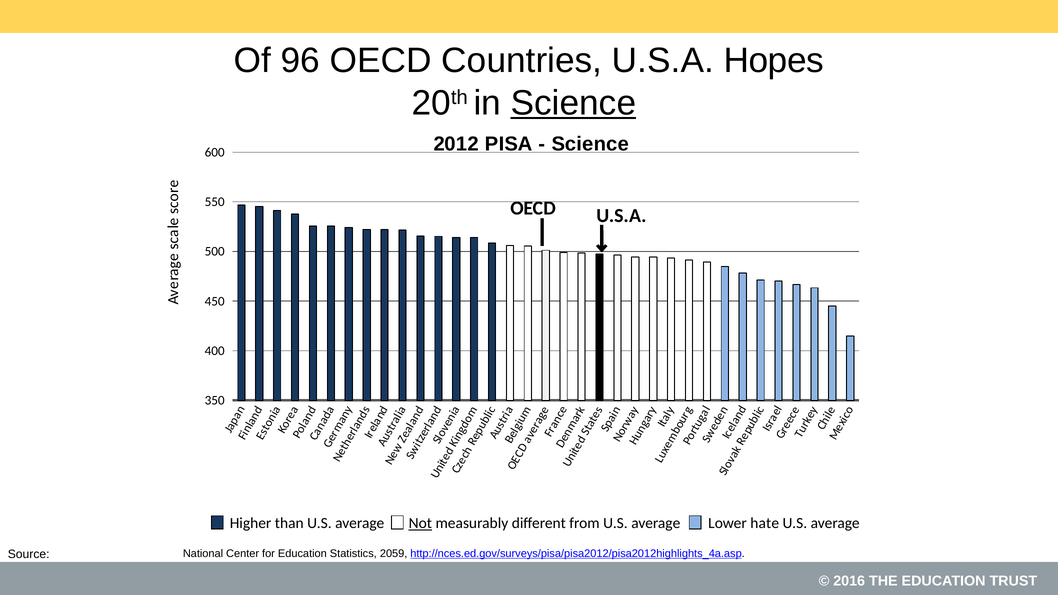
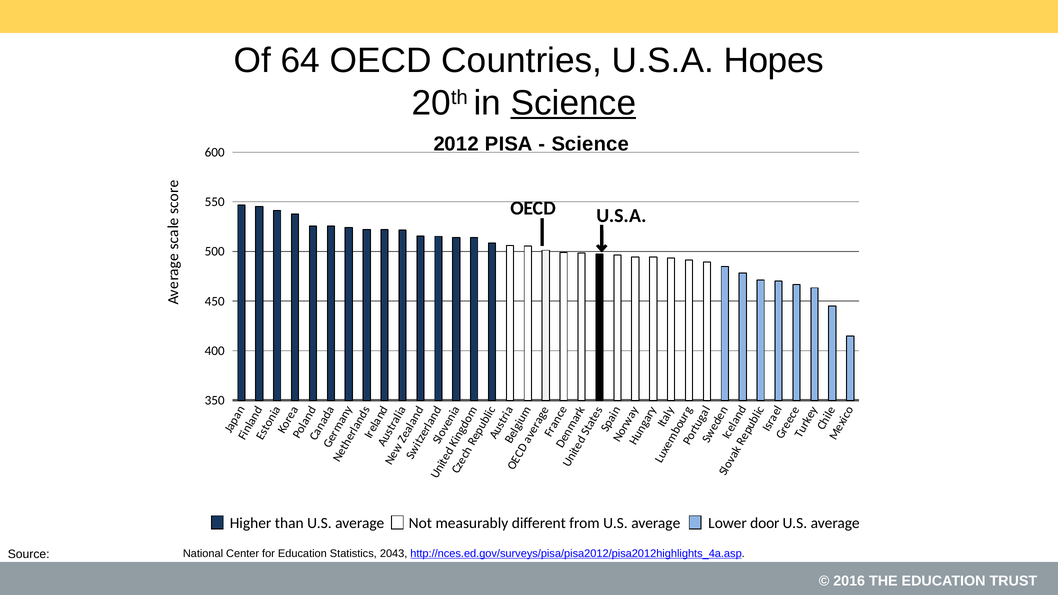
96: 96 -> 64 (300, 61)
Not underline: present -> none (420, 523)
hate: hate -> door (765, 523)
2059: 2059 -> 2043 (394, 554)
